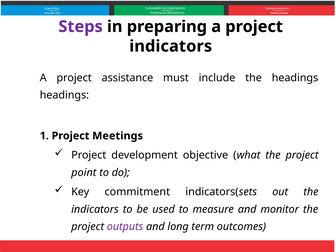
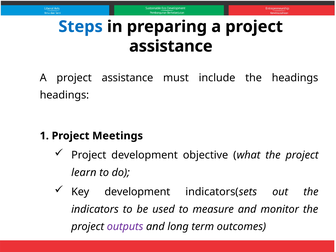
Steps colour: purple -> blue (81, 27)
indicators: indicators -> assistance (171, 46)
point: point -> learn (84, 173)
Key commitment: commitment -> development (137, 192)
